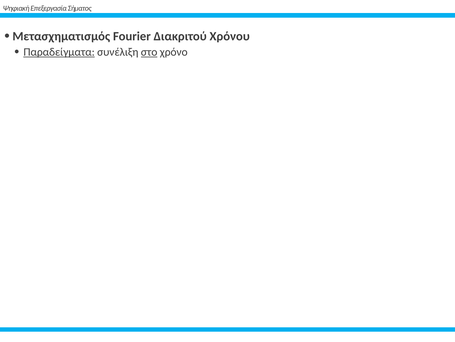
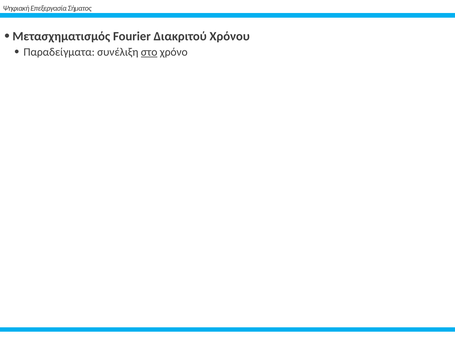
Παραδείγματα underline: present -> none (59, 52)
